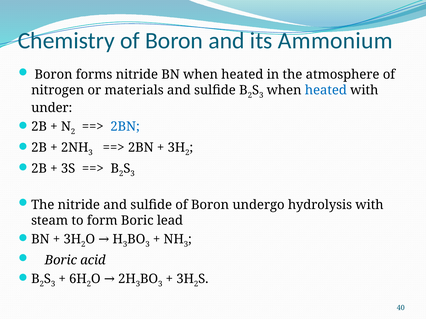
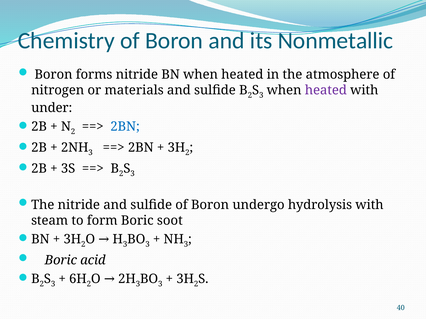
Ammonium: Ammonium -> Nonmetallic (336, 41)
heated colour: blue -> purple (326, 90)
lead: lead -> soot (170, 221)
